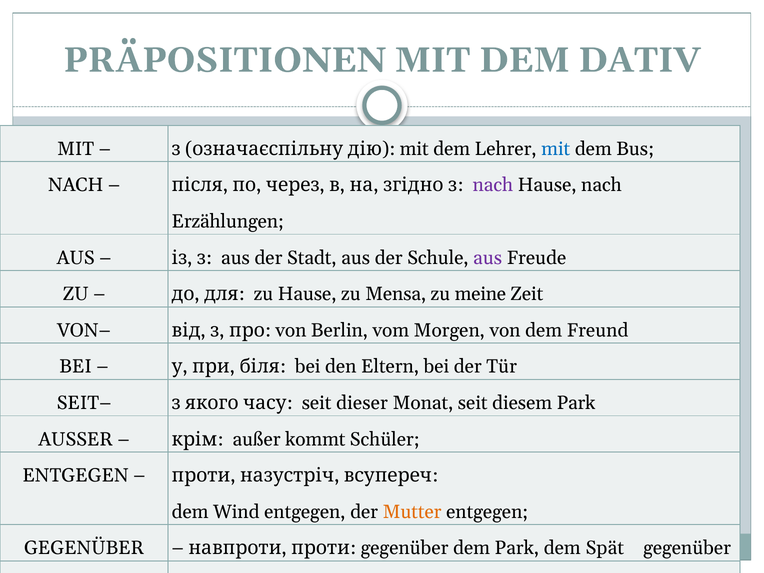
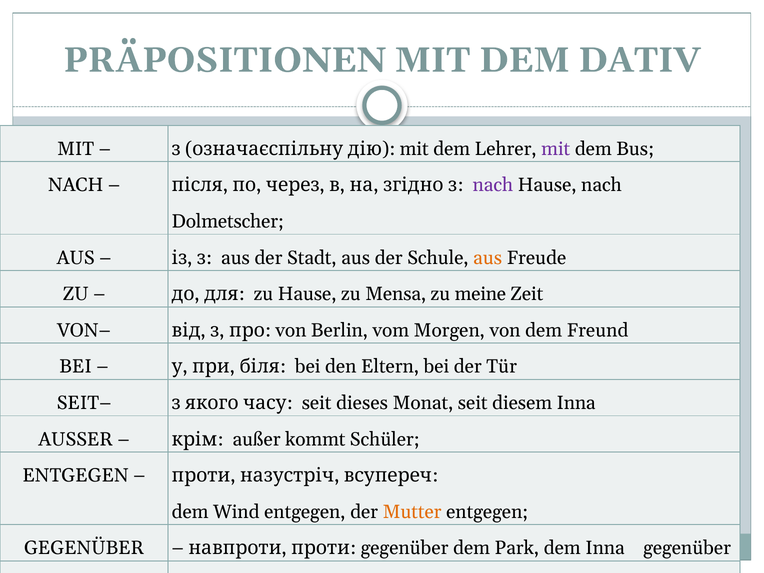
mit colour: blue -> purple (556, 149)
Erzählungen: Erzählungen -> Dolmetscher (228, 221)
aus colour: purple -> orange (488, 258)
dieser: dieser -> dieses (362, 403)
diesem Park: Park -> Inna (576, 403)
dem Spät: Spät -> Inna (605, 548)
